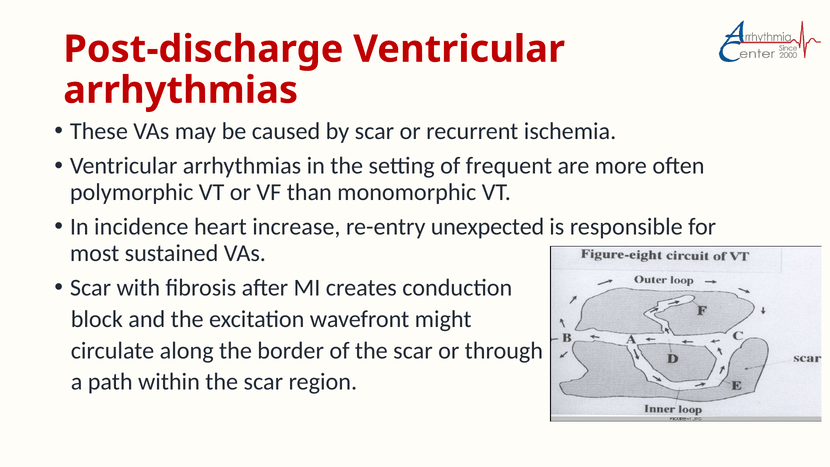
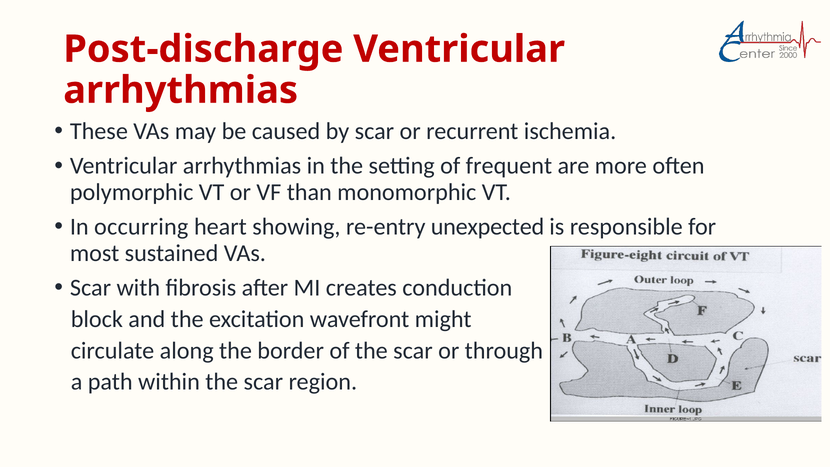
incidence: incidence -> occurring (141, 227)
increase: increase -> showing (296, 227)
